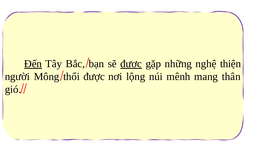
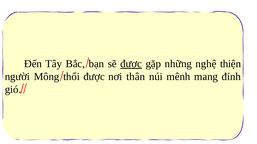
Đến underline: present -> none (33, 64)
lộng: lộng -> thân (136, 77)
thân: thân -> đỉnh (231, 77)
